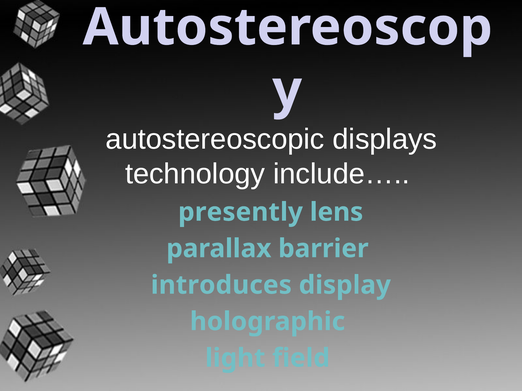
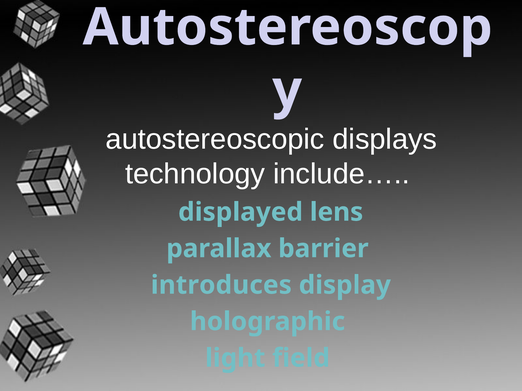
presently: presently -> displayed (241, 212)
